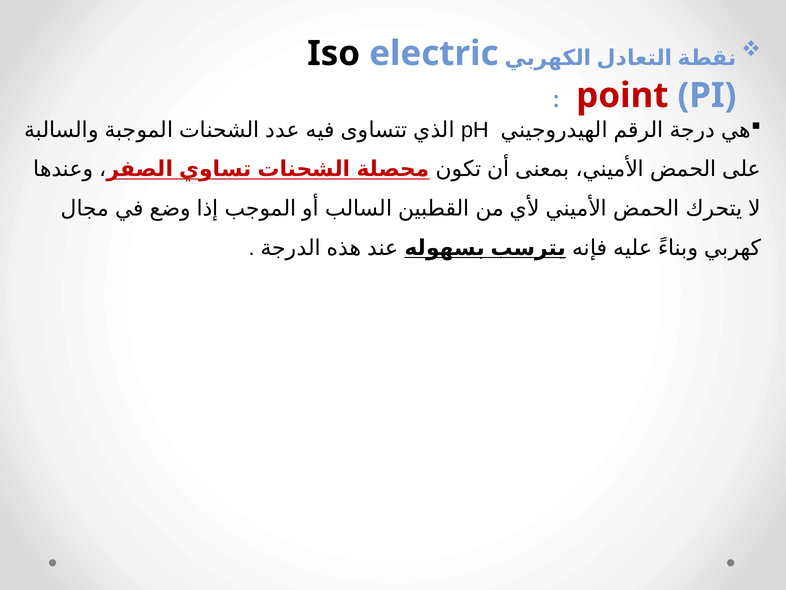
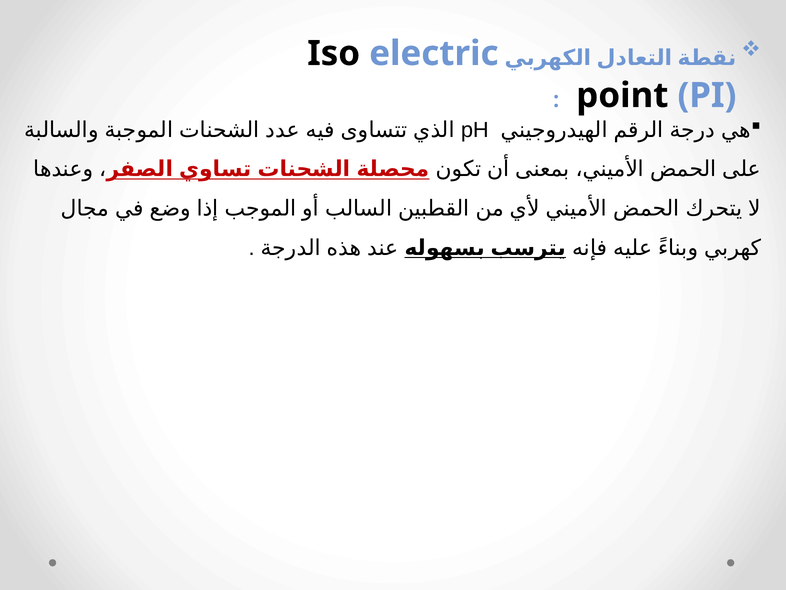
point colour: red -> black (622, 95)
